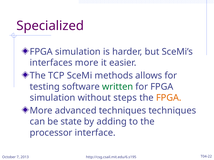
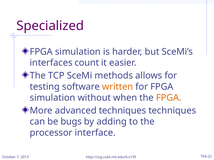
interfaces more: more -> count (87, 63)
written colour: green -> orange (118, 87)
steps: steps -> when (125, 98)
state: state -> bugs (71, 122)
